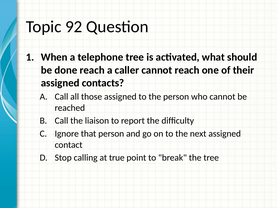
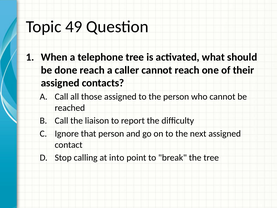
92: 92 -> 49 (74, 27)
true: true -> into (117, 158)
